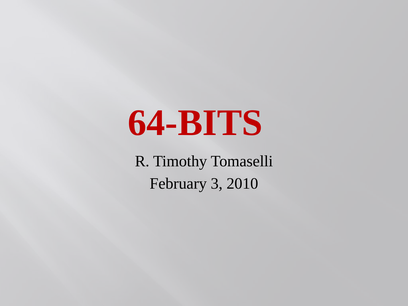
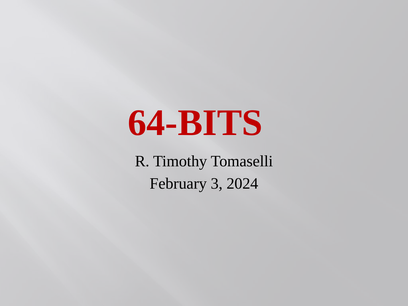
2010: 2010 -> 2024 (242, 184)
